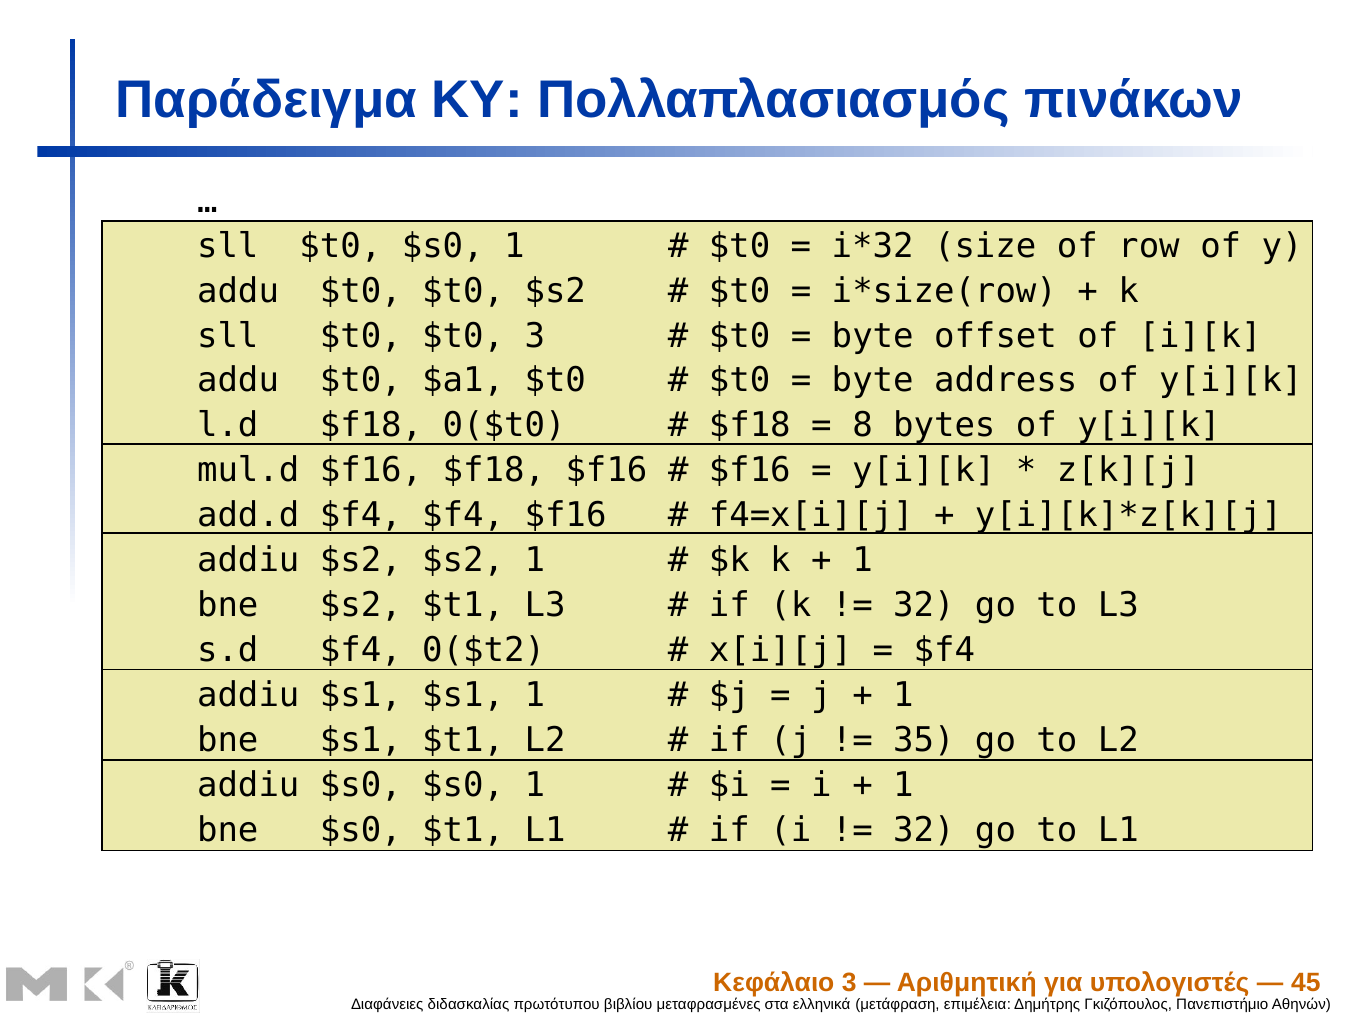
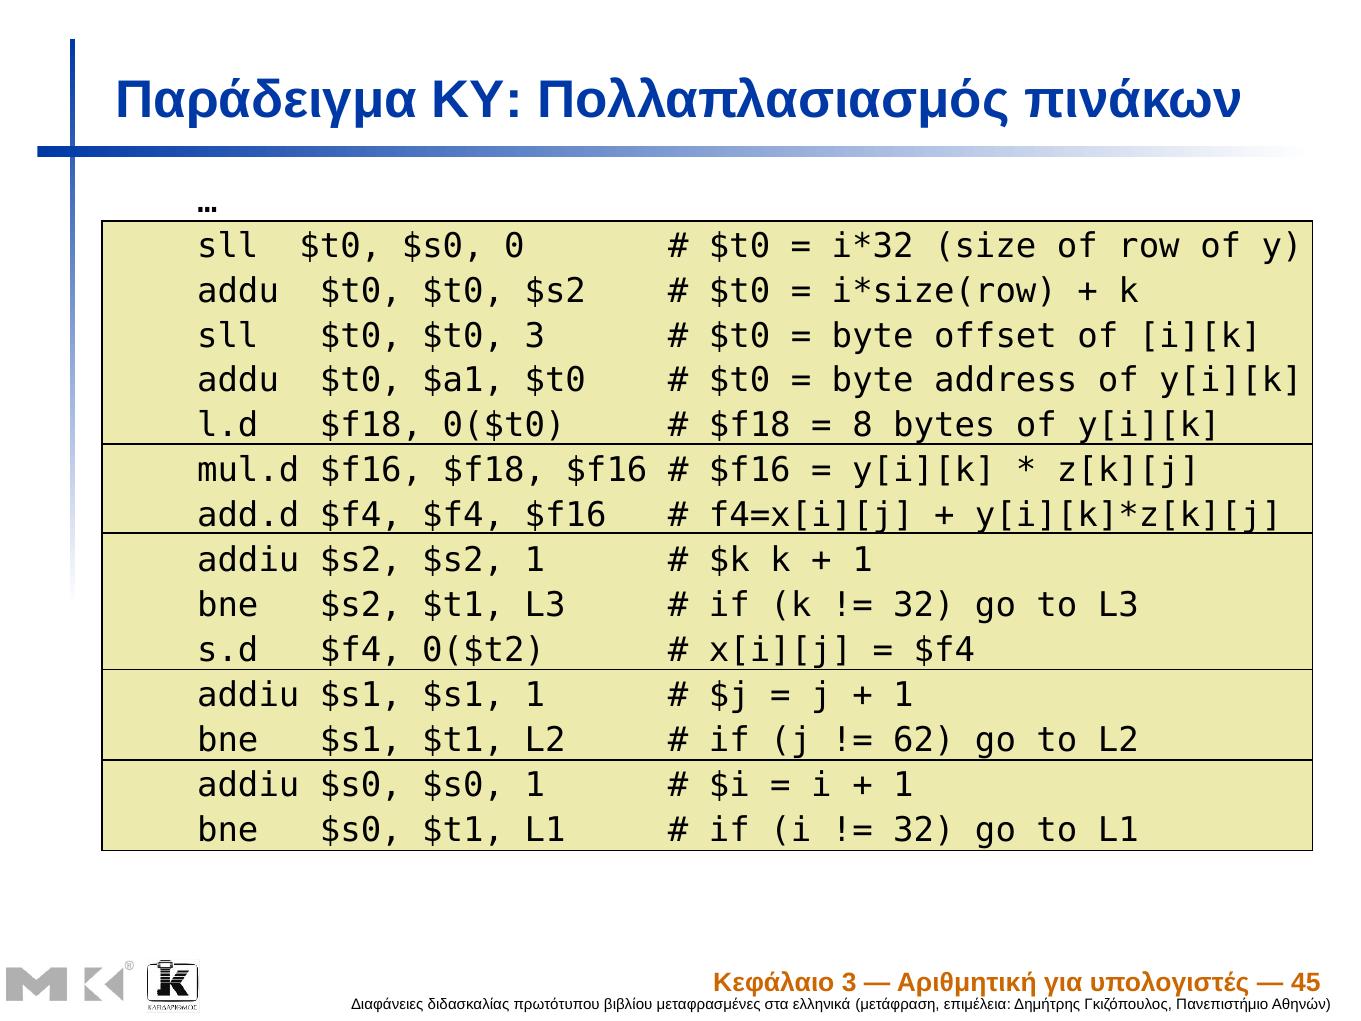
$t0 $s0 1: 1 -> 0 (514, 246)
35: 35 -> 62 (924, 740)
